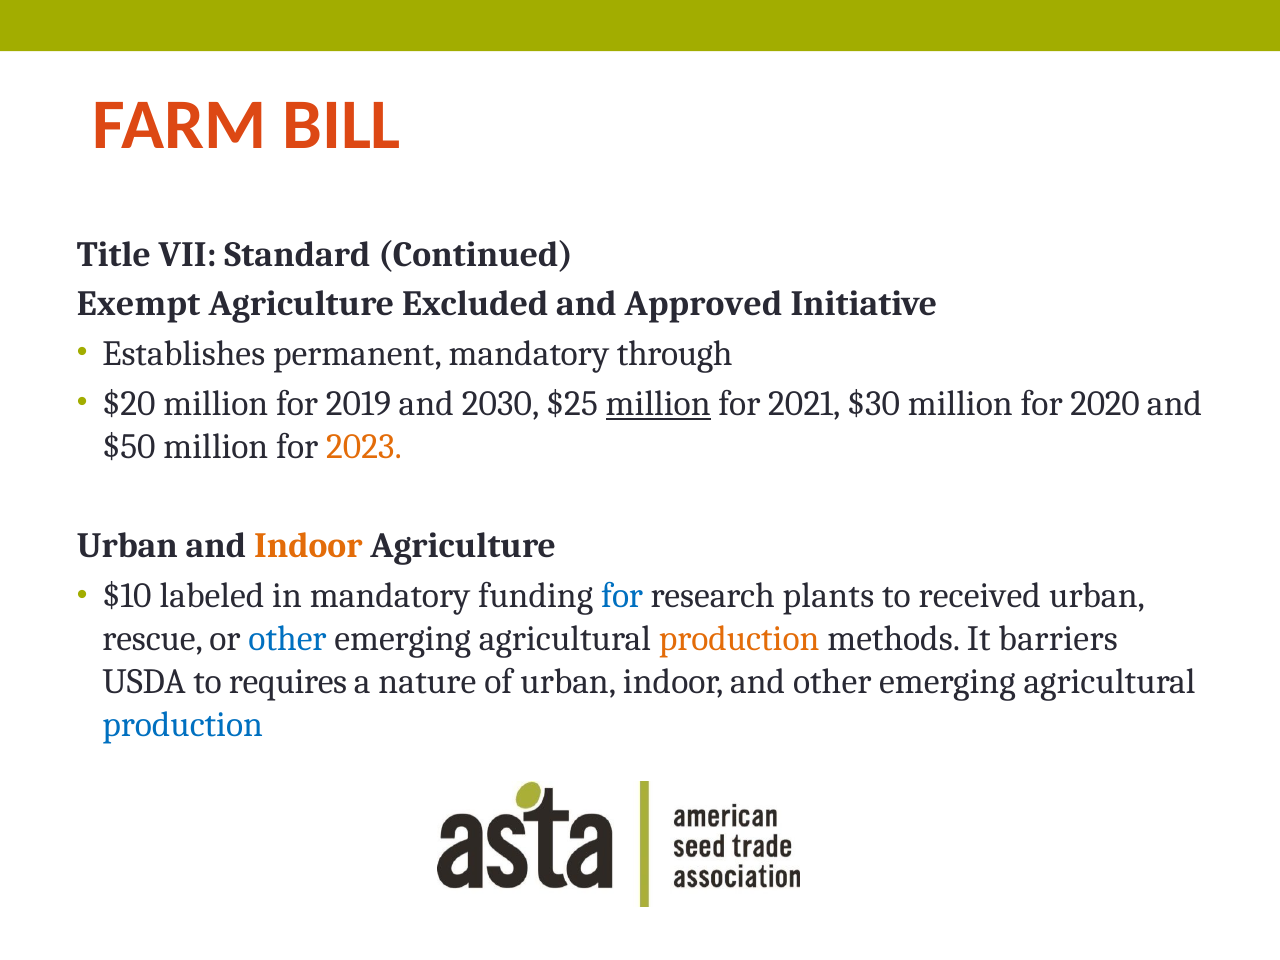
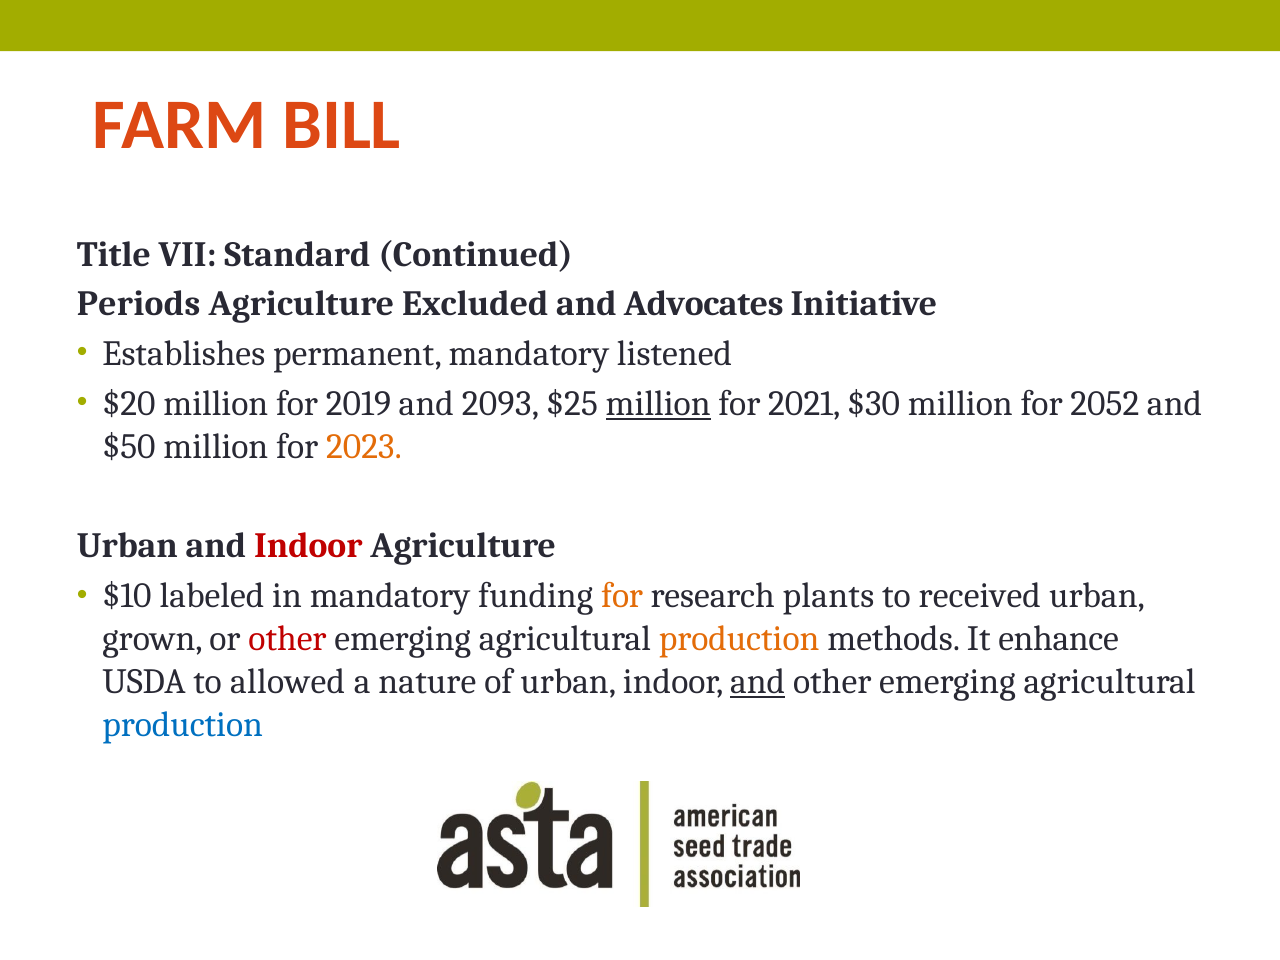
Exempt: Exempt -> Periods (139, 304)
Approved: Approved -> Advocates (704, 304)
through: through -> listened (675, 354)
2030: 2030 -> 2093 (500, 404)
2020: 2020 -> 2052 (1105, 404)
Indoor colour: orange -> red (308, 546)
for colour: blue -> orange (622, 596)
rescue: rescue -> grown (153, 639)
other colour: blue -> red (287, 639)
barriers: barriers -> enhance (1059, 639)
requires: requires -> allowed (288, 682)
and underline: none -> present (758, 682)
